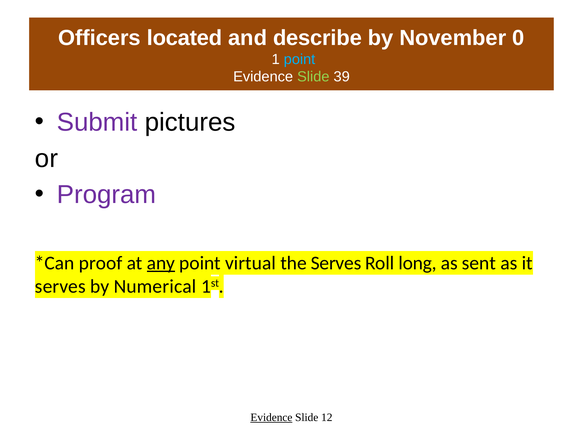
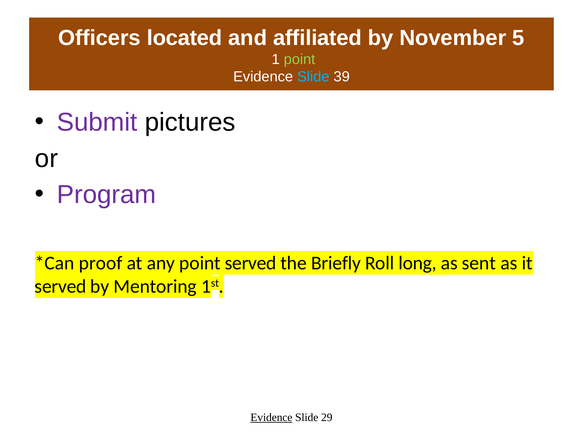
describe: describe -> affiliated (317, 38)
0: 0 -> 5 (518, 38)
point colour: light blue -> light green (300, 59)
Slide colour: light green -> light blue (313, 77)
any underline: present -> none (161, 263)
point virtual: virtual -> served (251, 263)
the Serves: Serves -> Briefly (336, 263)
serves: serves -> served (60, 286)
Numerical: Numerical -> Mentoring (155, 286)
12: 12 -> 29 (327, 418)
